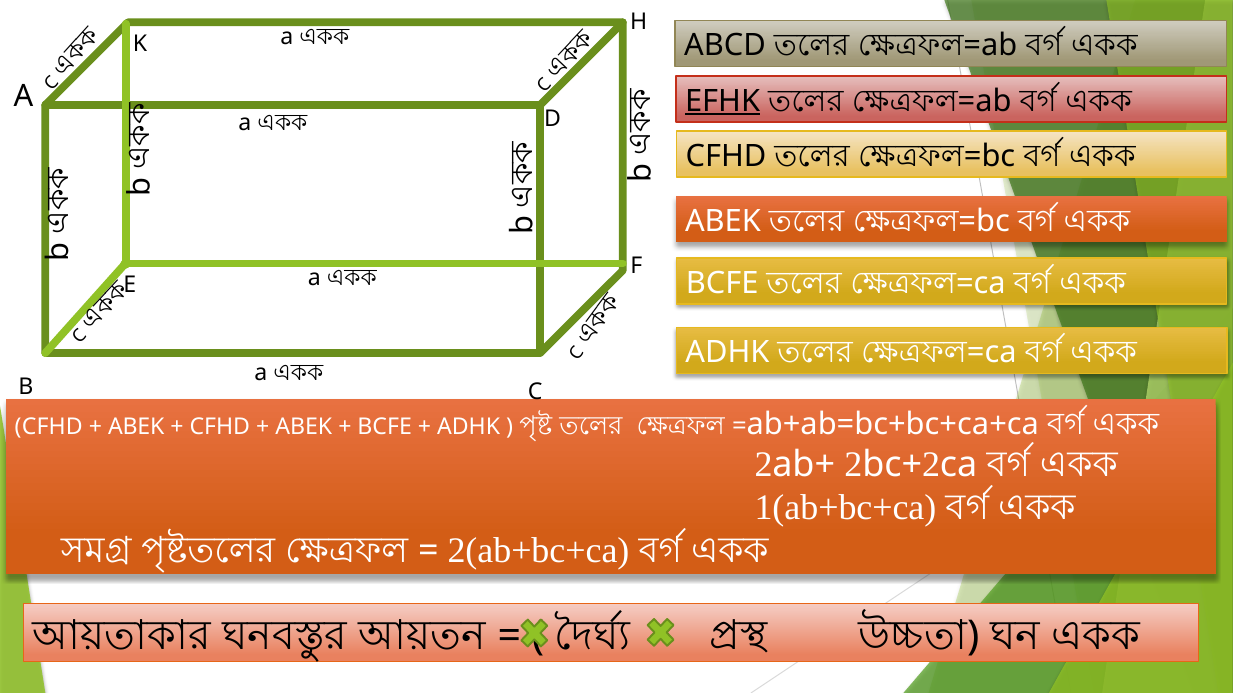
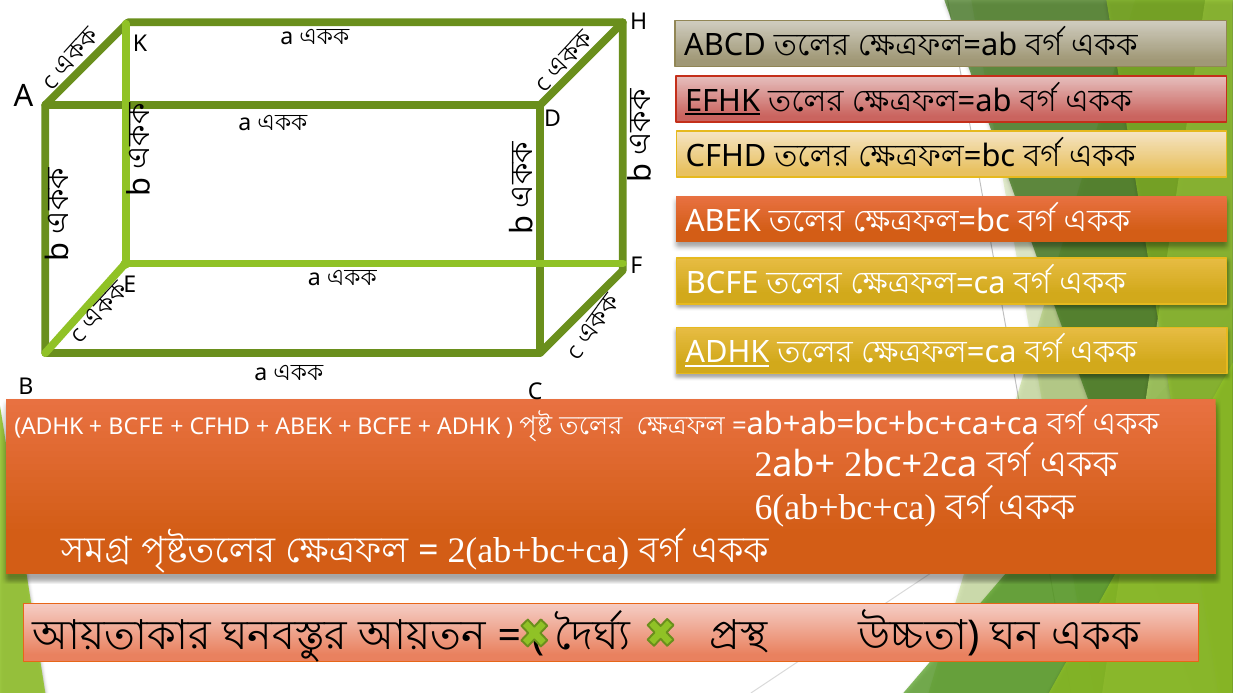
ADHK underline: none -> present (727, 353)
CFHD: CFHD -> ADHK (49, 427)
ABEK: ABEK -> BCFE (136, 427)
1(ab+bc+ca: 1(ab+bc+ca -> 6(ab+bc+ca (845, 508)
